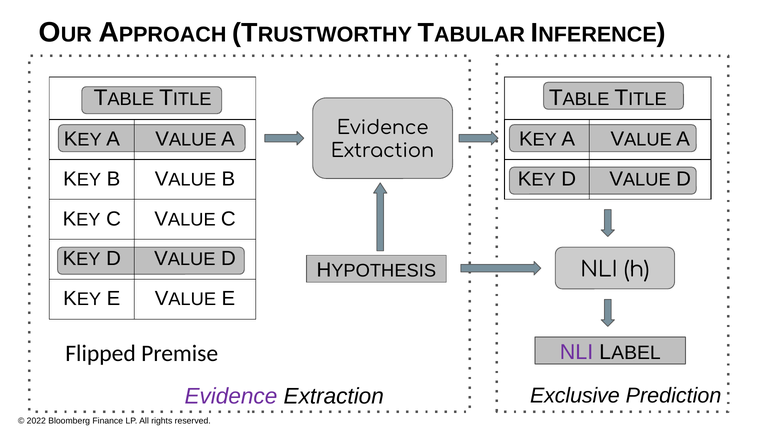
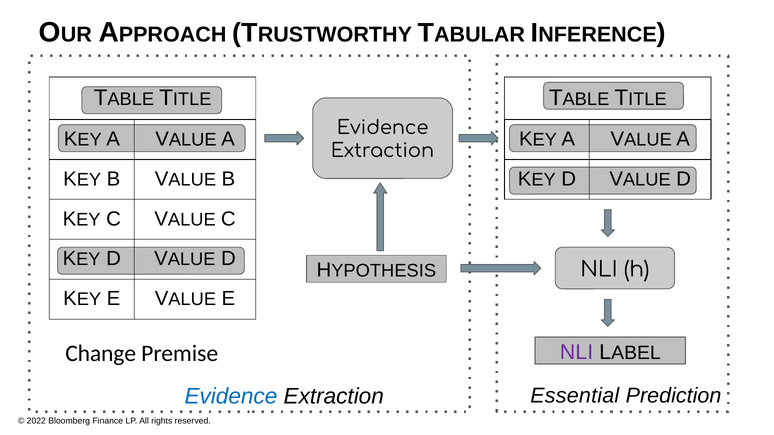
Flipped: Flipped -> Change (101, 354)
Evidence colour: purple -> blue (231, 397)
Exclusive: Exclusive -> Essential (575, 396)
